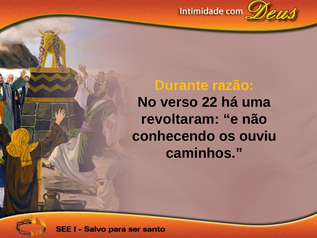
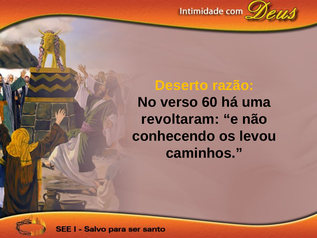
Durante: Durante -> Deserto (181, 85)
22: 22 -> 60 (210, 102)
ouviu: ouviu -> levou (258, 136)
